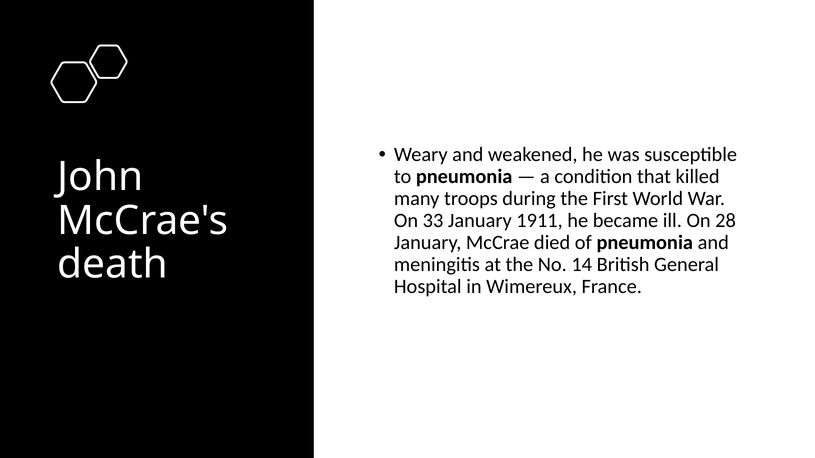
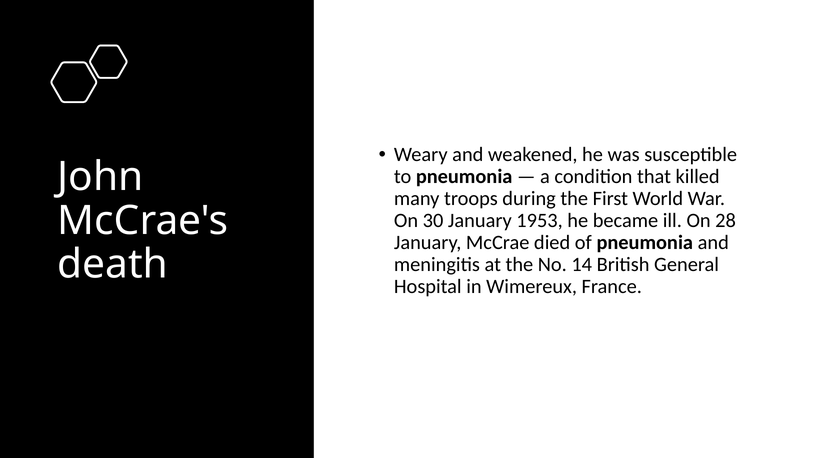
33: 33 -> 30 (433, 221)
1911: 1911 -> 1953 (540, 221)
